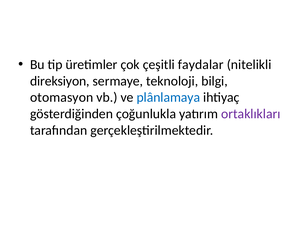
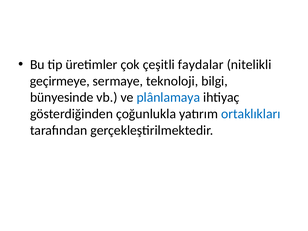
direksiyon: direksiyon -> geçirmeye (60, 81)
otomasyon: otomasyon -> bünyesinde (62, 97)
ortaklıkları colour: purple -> blue (251, 114)
